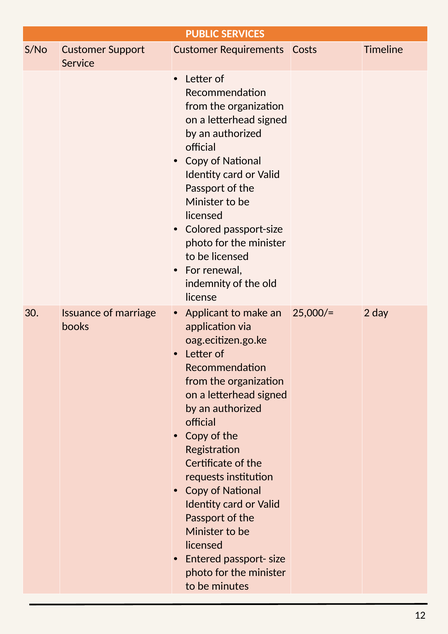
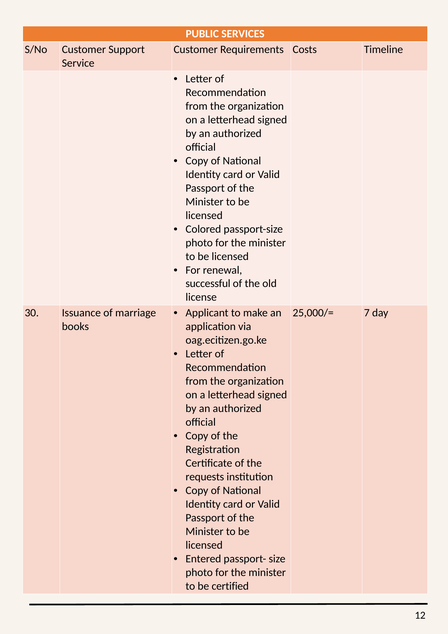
indemnity: indemnity -> successful (208, 284)
2: 2 -> 7 (367, 313)
minutes: minutes -> certified (230, 586)
